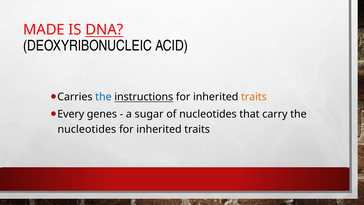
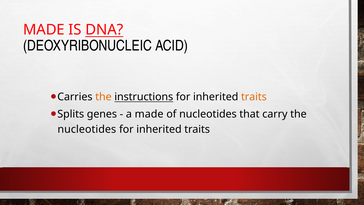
the colour: blue -> orange (103, 97)
Every: Every -> Splits (71, 114)
a sugar: sugar -> made (149, 114)
